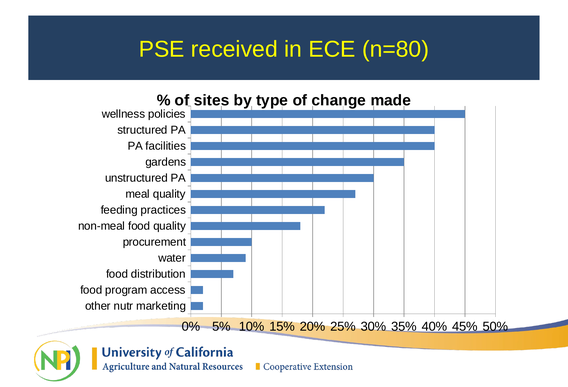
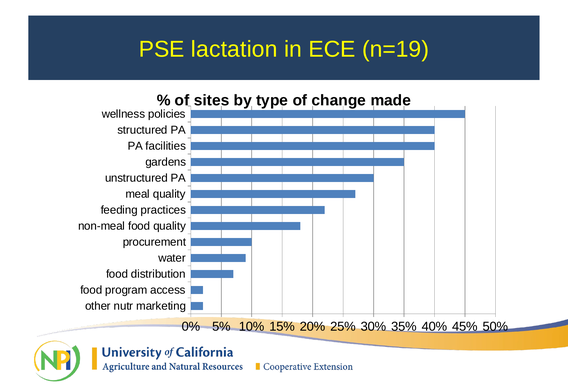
received: received -> lactation (234, 49)
n=80: n=80 -> n=19 (396, 49)
